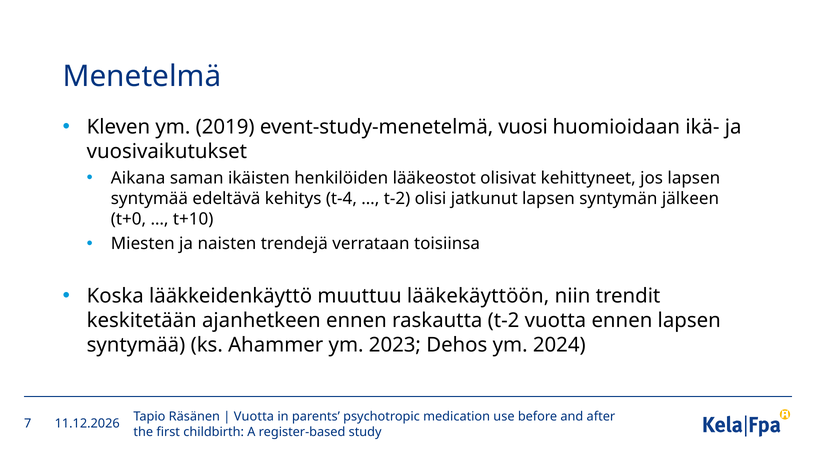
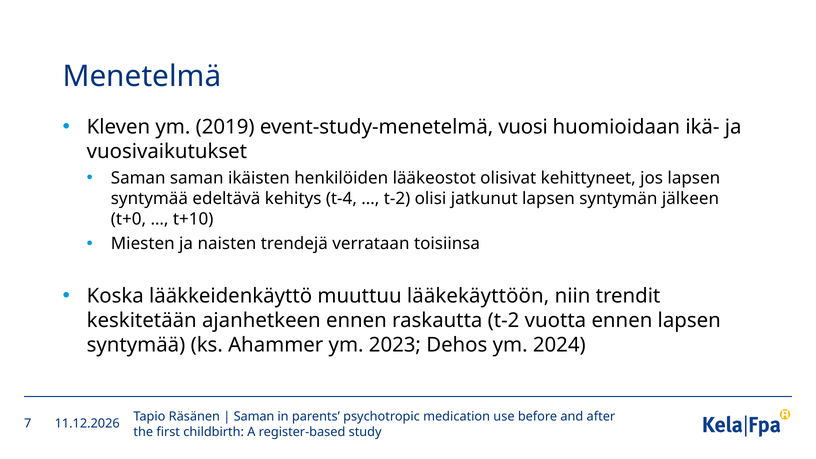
Aikana: Aikana -> Saman (138, 178)
Vuotta: Vuotta -> Saman (254, 417)
